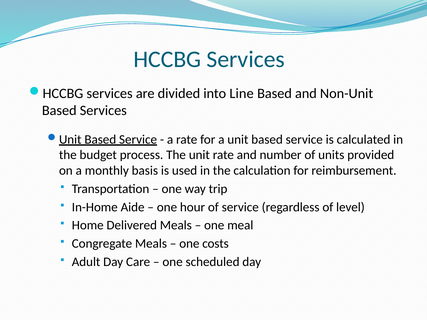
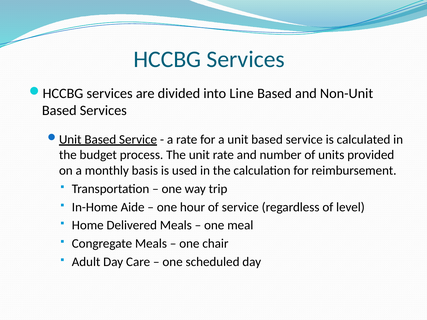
costs: costs -> chair (215, 244)
